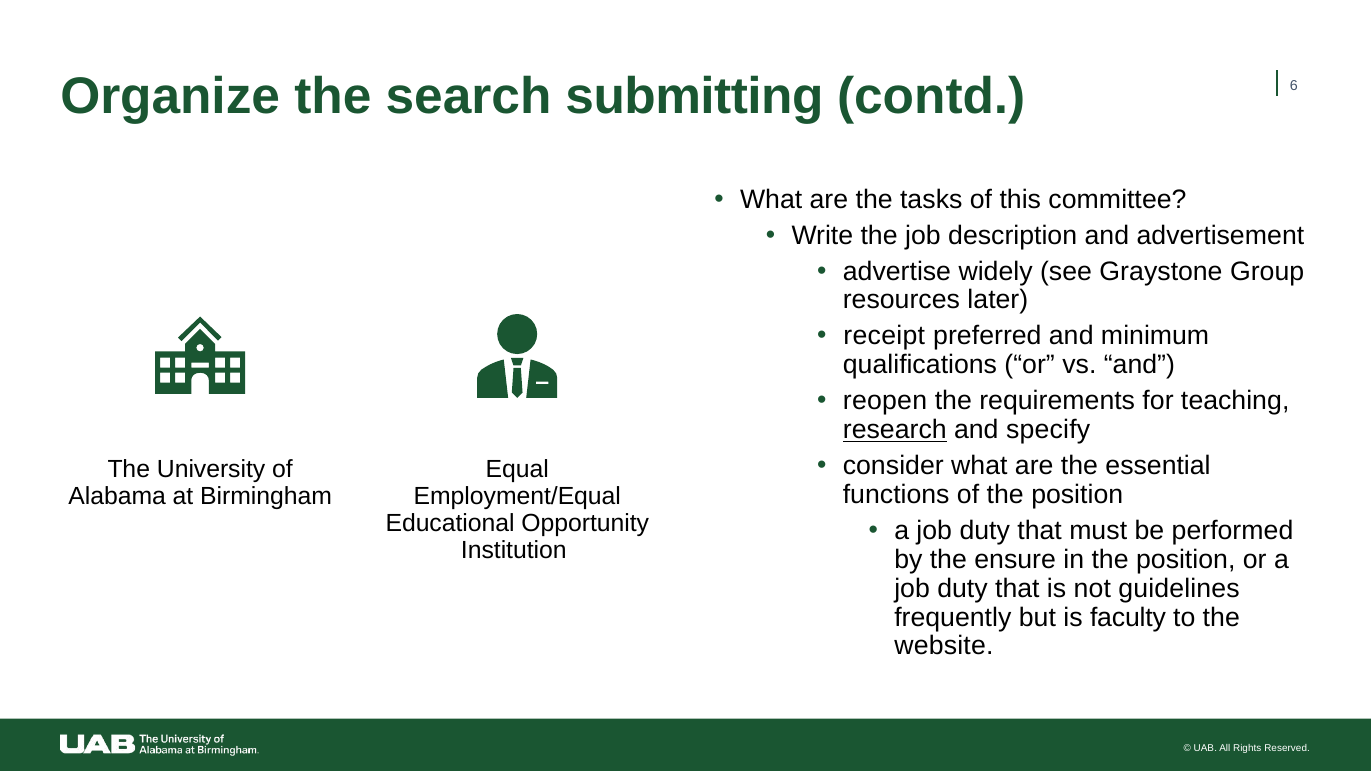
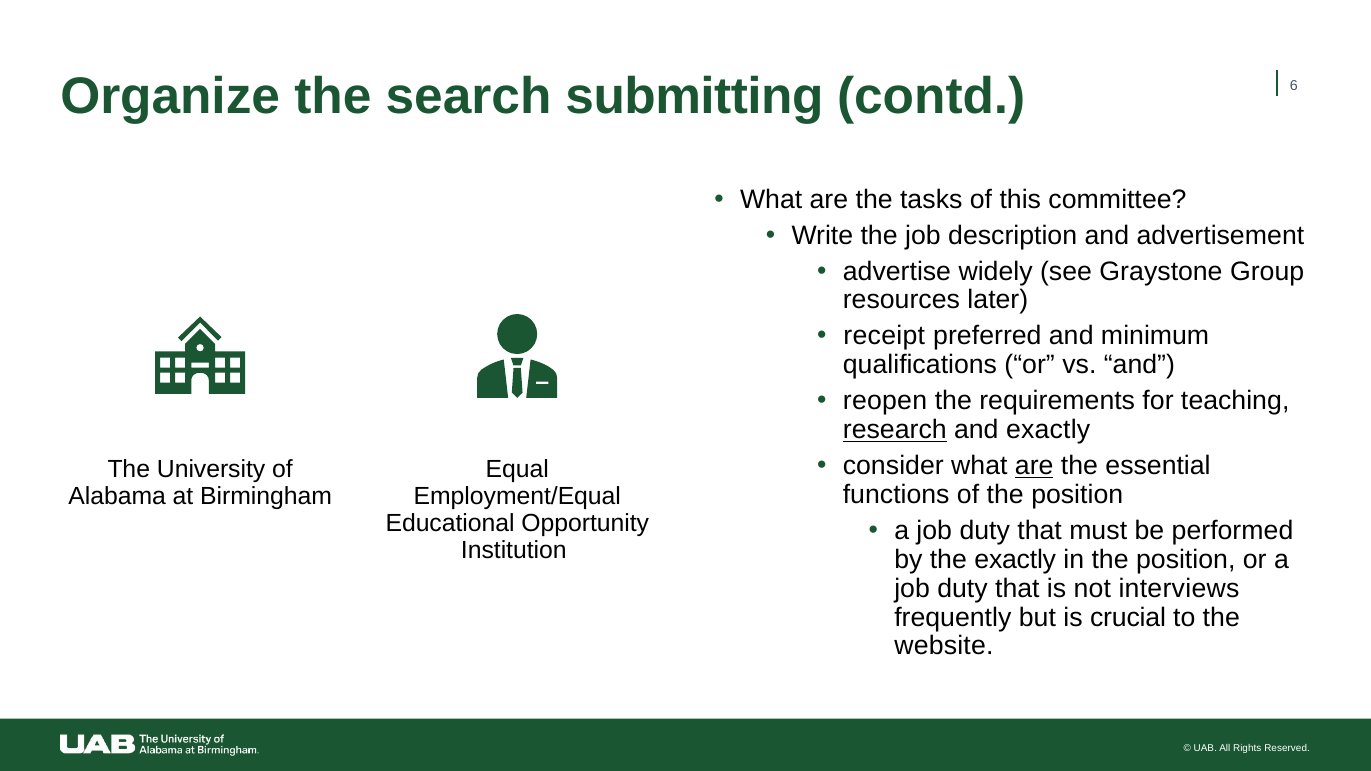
and specify: specify -> exactly (1048, 430)
are underline: none -> present (1034, 466)
the ensure: ensure -> exactly (1015, 560)
guidelines: guidelines -> interviews (1179, 589)
faculty: faculty -> crucial (1128, 617)
